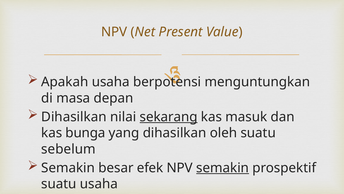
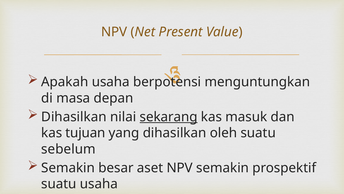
bunga: bunga -> tujuan (85, 133)
efek: efek -> aset (150, 167)
semakin underline: present -> none (223, 167)
